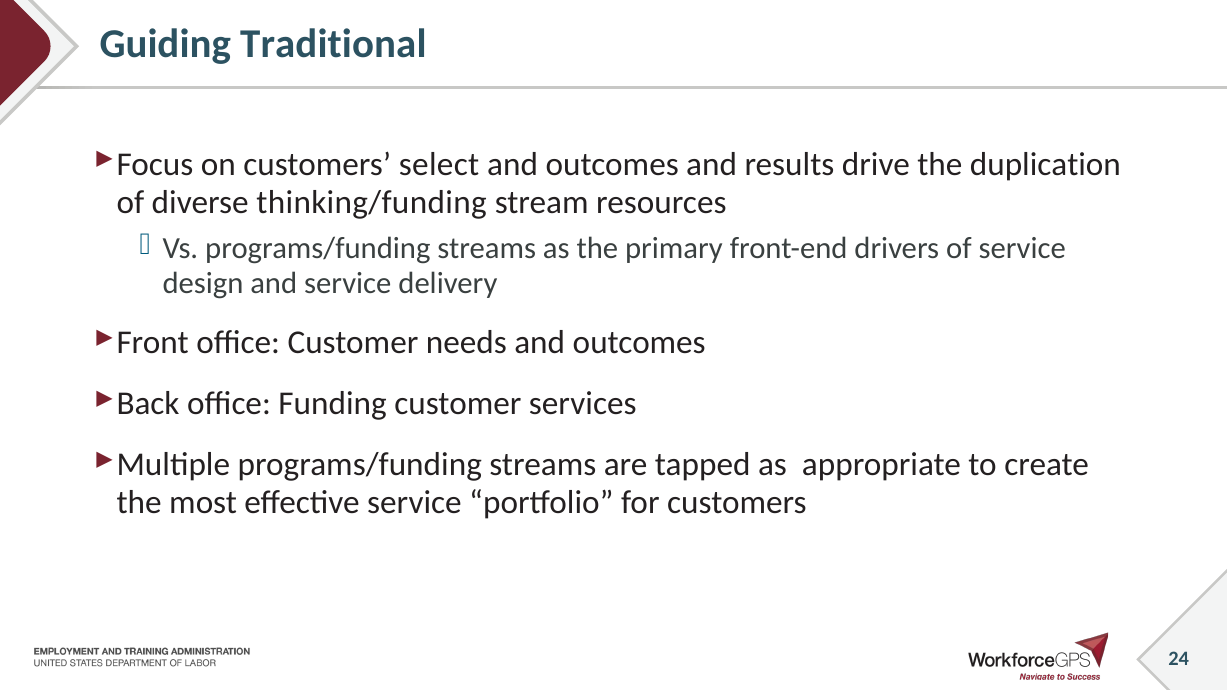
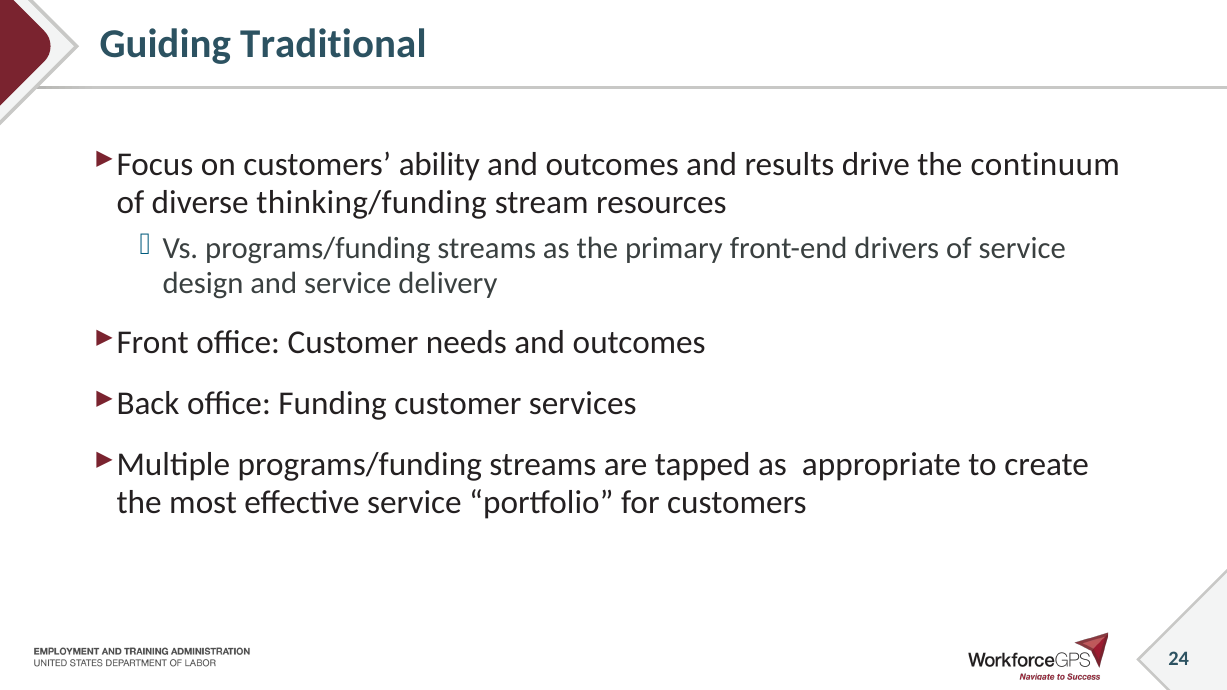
select: select -> ability (439, 164)
duplication: duplication -> continuum (1045, 164)
